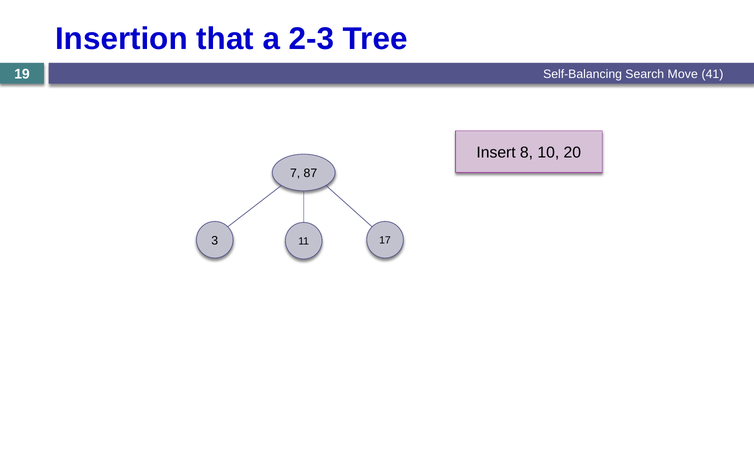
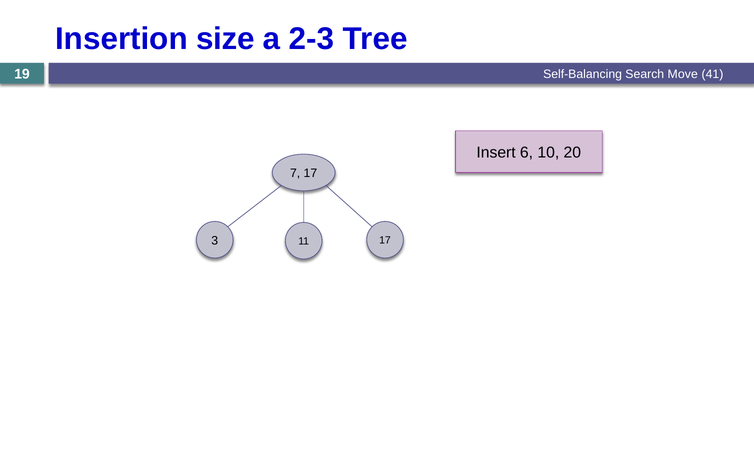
that: that -> size (225, 39)
8: 8 -> 6 (527, 153)
7 87: 87 -> 17 (310, 173)
